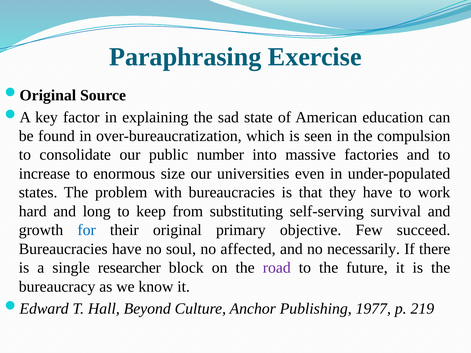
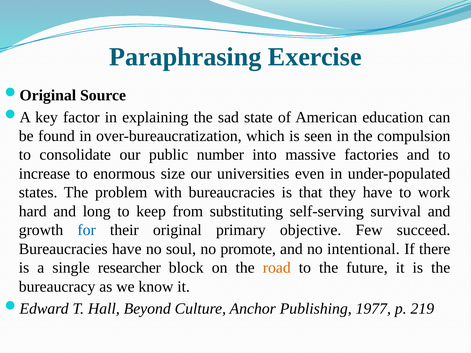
affected: affected -> promote (248, 249)
necessarily: necessarily -> intentional (363, 249)
road colour: purple -> orange (277, 268)
